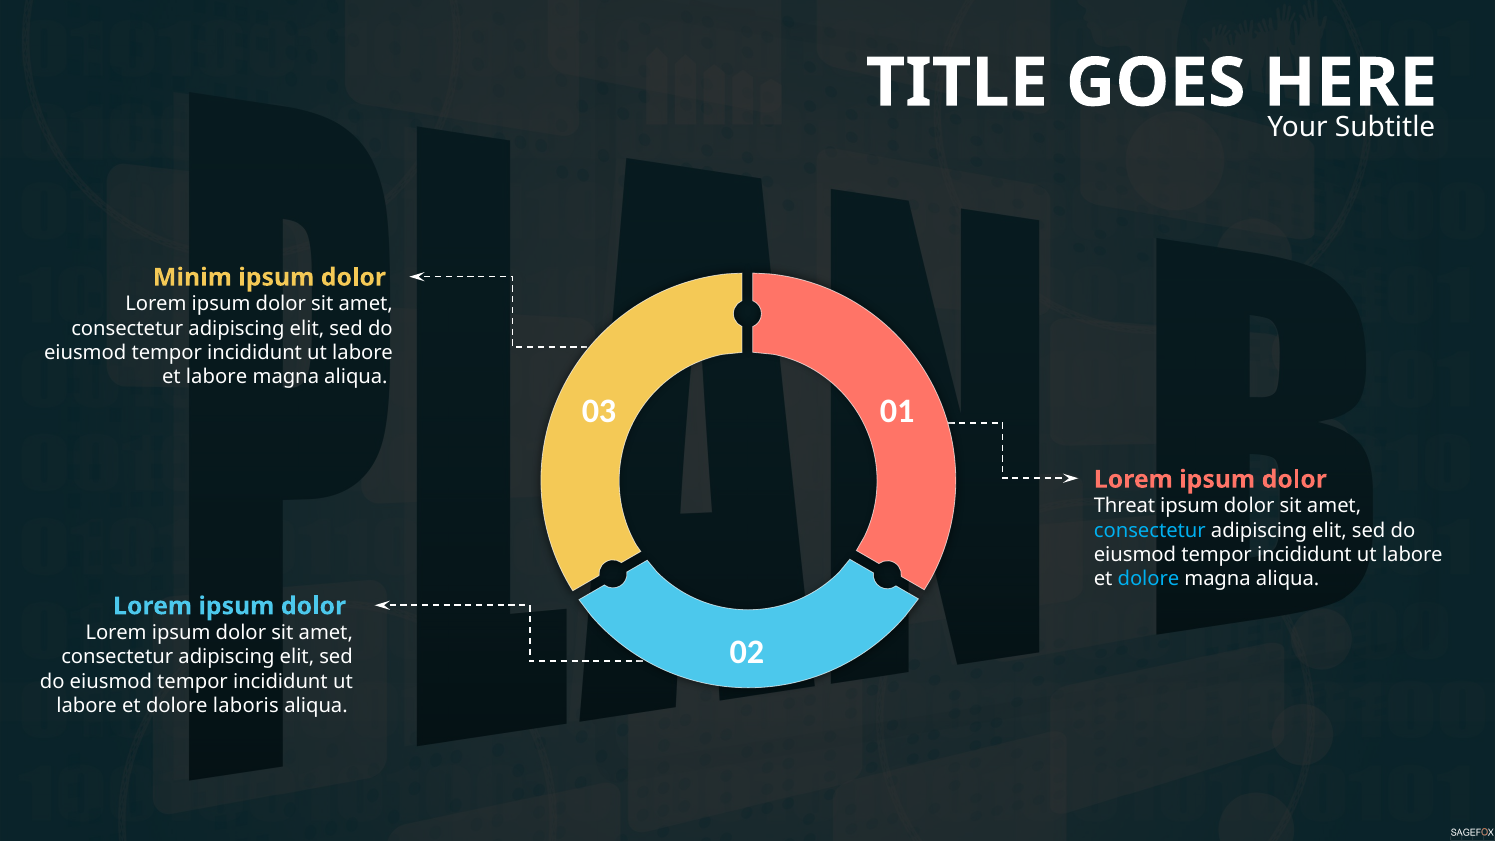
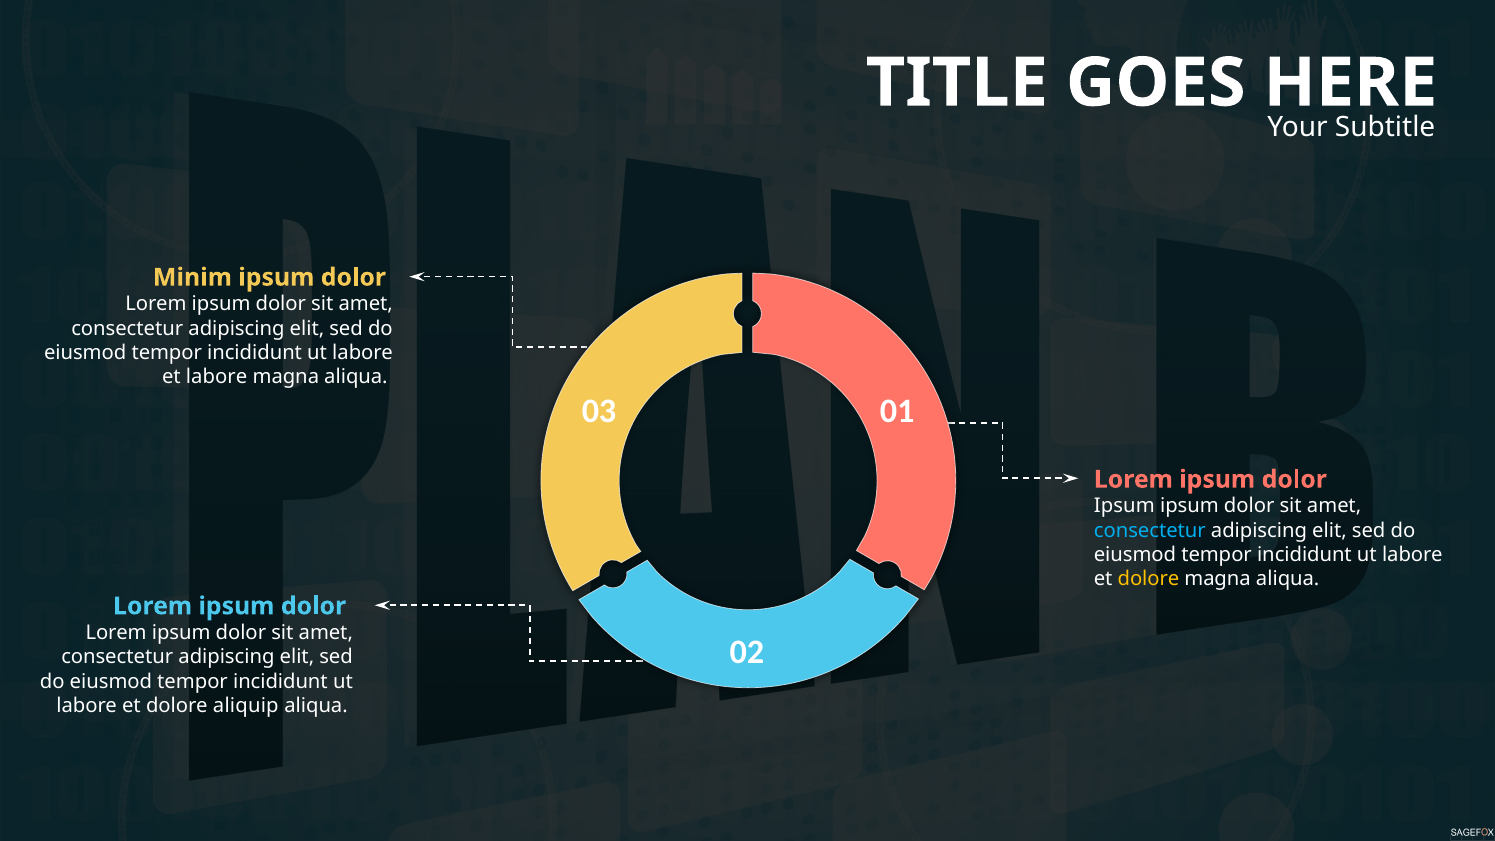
Threat: Threat -> Ipsum (1124, 506)
dolore colour: light blue -> yellow (1148, 579)
laboris: laboris -> aliquip (246, 706)
